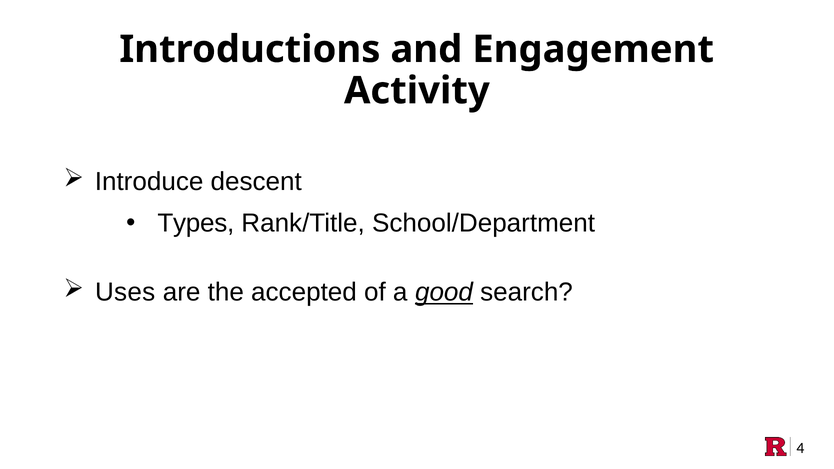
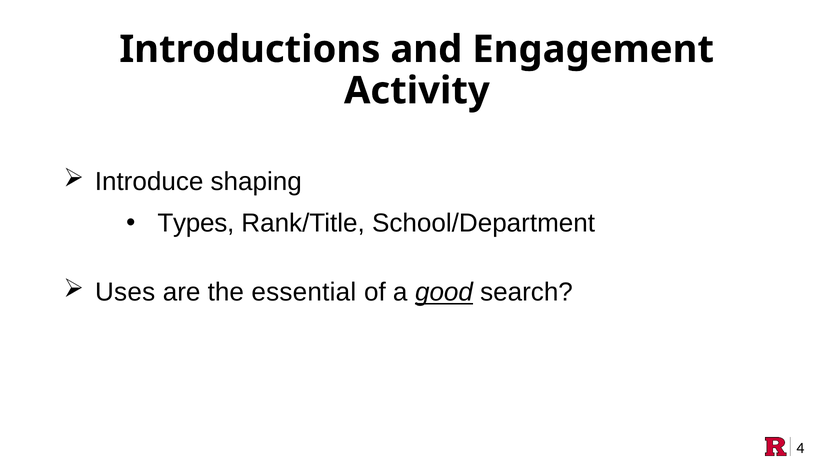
descent: descent -> shaping (256, 182)
accepted: accepted -> essential (304, 292)
